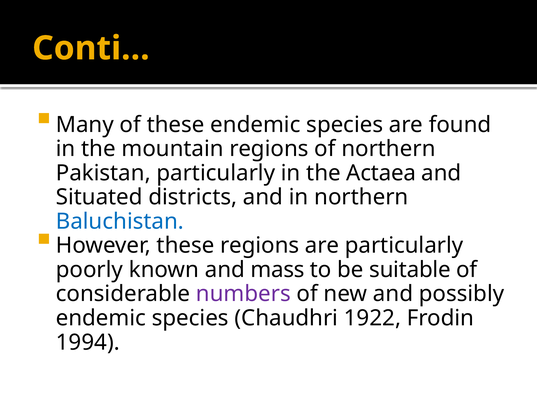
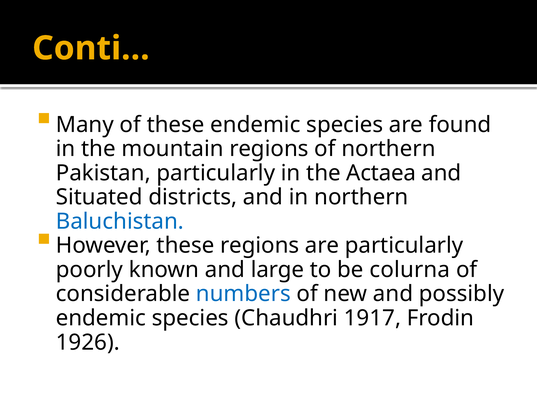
mass: mass -> large (277, 270)
suitable: suitable -> colurna (410, 270)
numbers colour: purple -> blue (243, 294)
1922: 1922 -> 1917 (372, 318)
1994: 1994 -> 1926 (88, 342)
